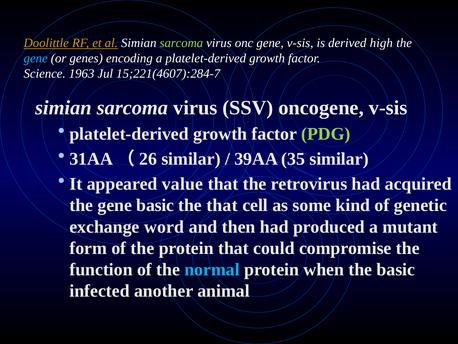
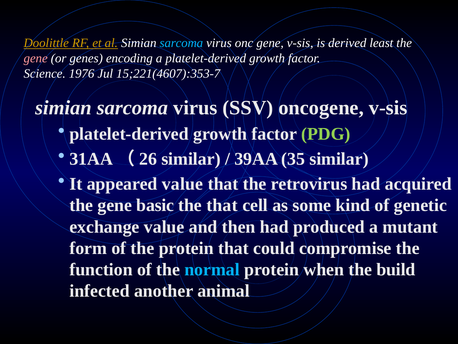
sarcoma colour: light green -> light blue (181, 43)
high: high -> least (381, 43)
gene colour: light blue -> pink (36, 58)
1963: 1963 -> 1976 (82, 73)
15;221(4607):284-7: 15;221(4607):284-7 -> 15;221(4607):353-7 (168, 73)
exchange word: word -> value (164, 227)
the basic: basic -> build (396, 269)
